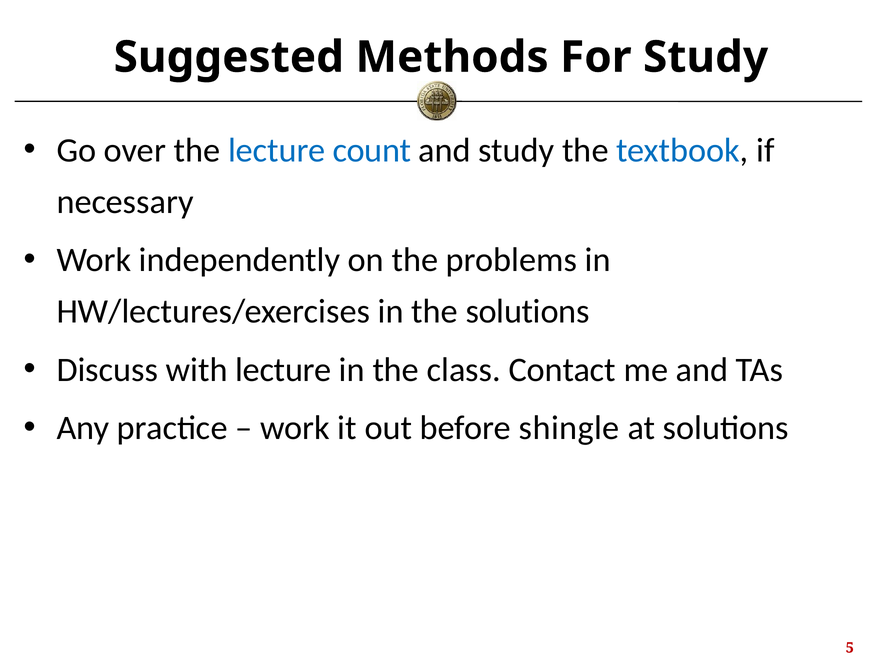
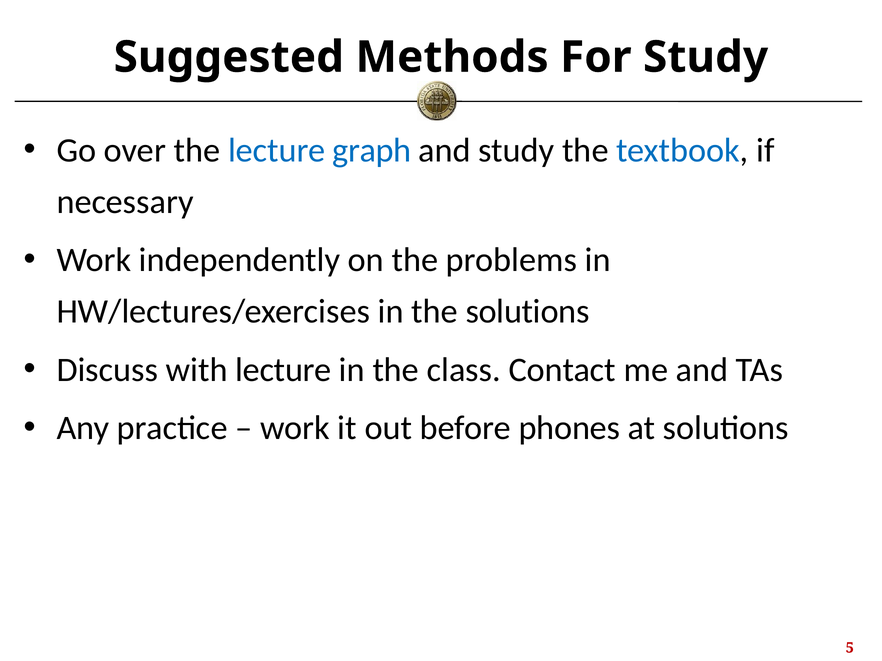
count: count -> graph (372, 150)
shingle: shingle -> phones (569, 428)
